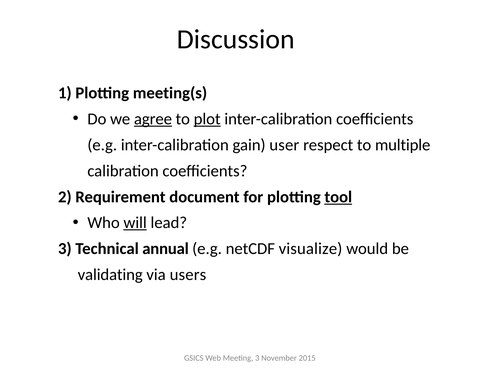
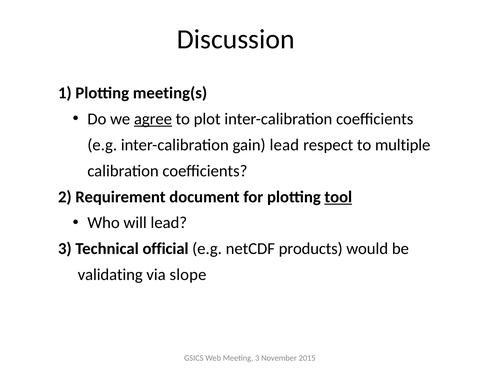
plot underline: present -> none (207, 119)
gain user: user -> lead (284, 145)
will underline: present -> none (135, 223)
annual: annual -> official (166, 249)
visualize: visualize -> products (311, 249)
users: users -> slope (188, 275)
